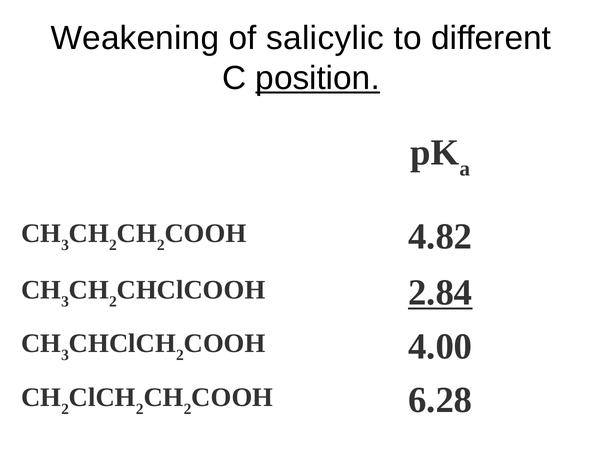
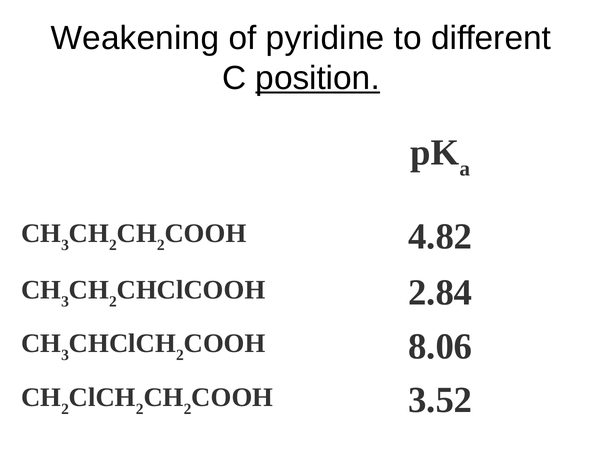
salicylic: salicylic -> pyridine (325, 38)
2.84 underline: present -> none (440, 292)
4.00: 4.00 -> 8.06 (440, 346)
6.28: 6.28 -> 3.52 (440, 400)
